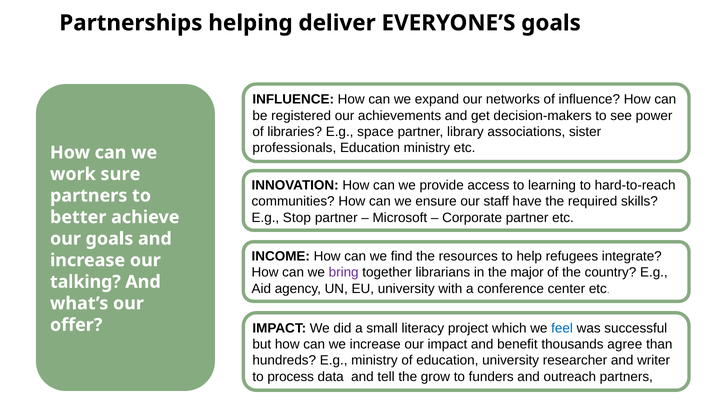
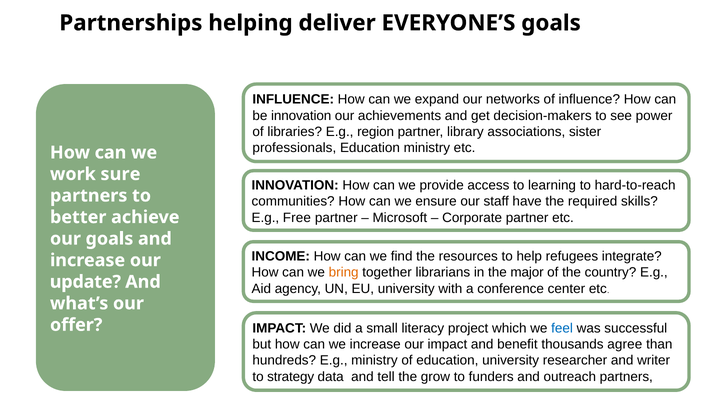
be registered: registered -> innovation (301, 116)
space: space -> region (376, 132)
Stop: Stop -> Free (297, 218)
bring colour: purple -> orange (344, 273)
talking: talking -> update (85, 282)
process: process -> strategy (291, 377)
